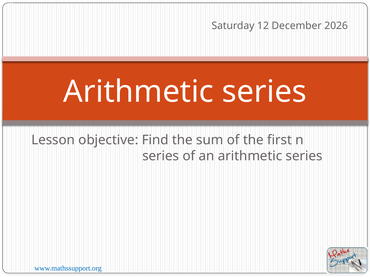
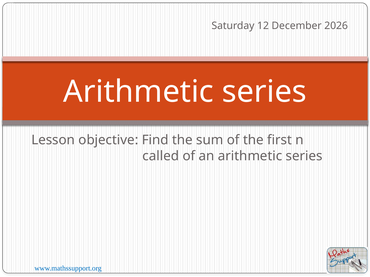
series: series -> called (161, 156)
